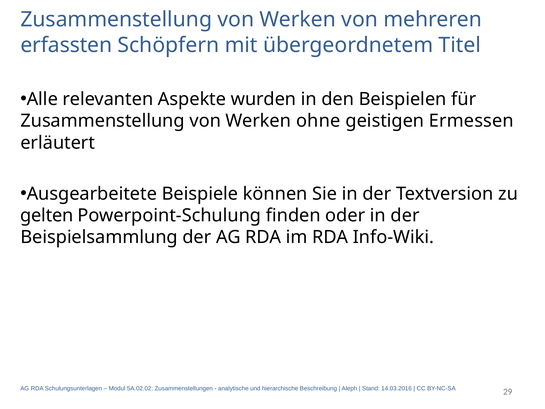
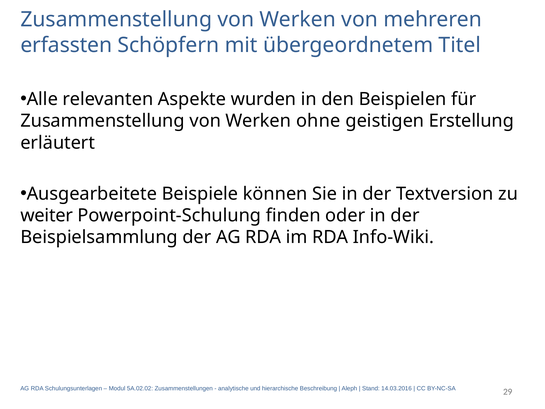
Ermessen: Ermessen -> Erstellung (471, 121)
gelten: gelten -> weiter (47, 215)
